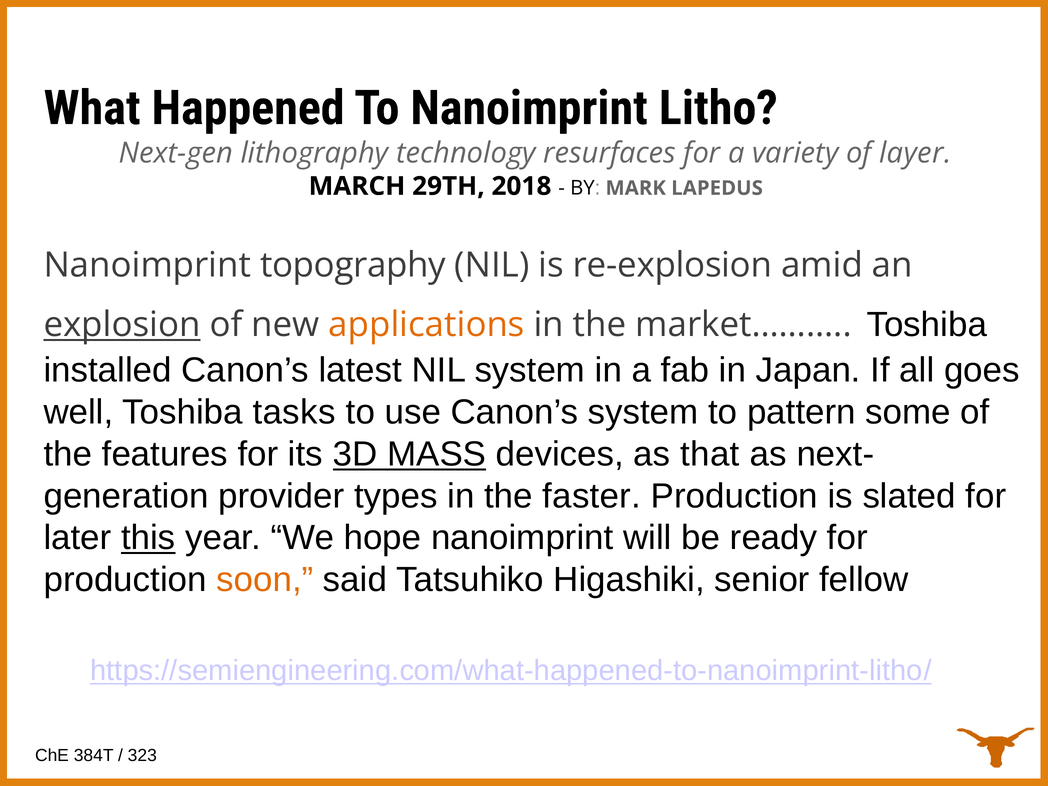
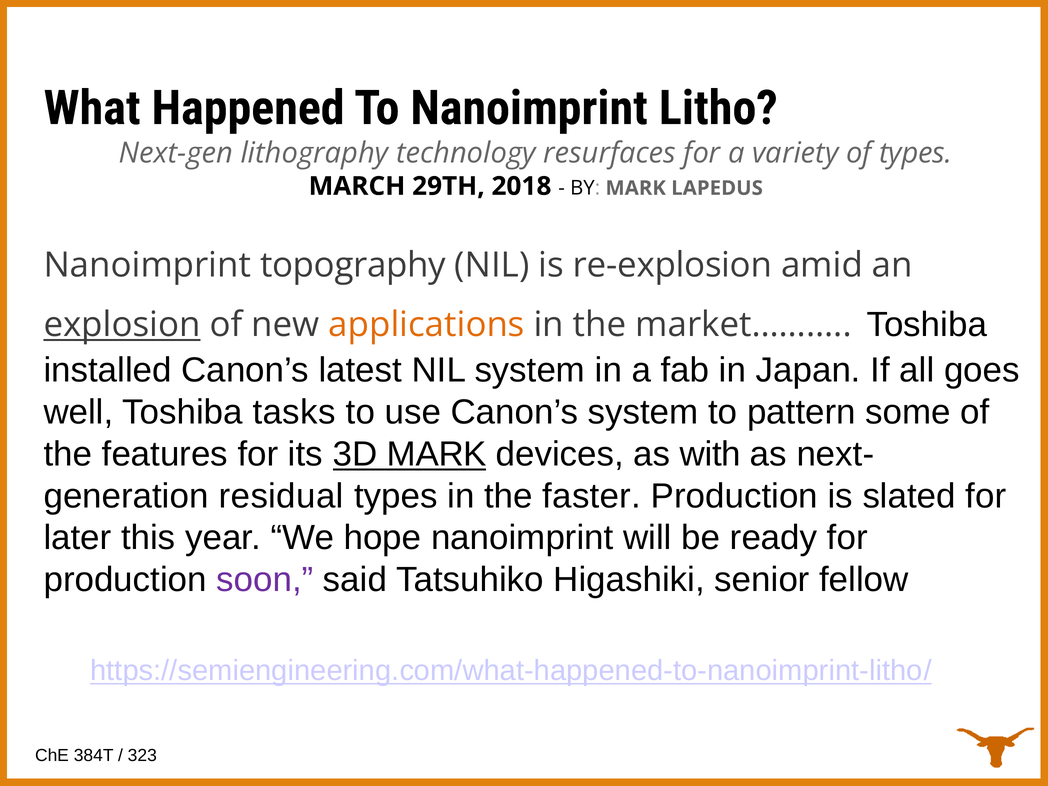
of layer: layer -> types (916, 153)
3D MASS: MASS -> MARK (437, 454)
that: that -> with (710, 454)
provider: provider -> residual (281, 496)
this underline: present -> none (148, 538)
soon colour: orange -> purple (265, 580)
